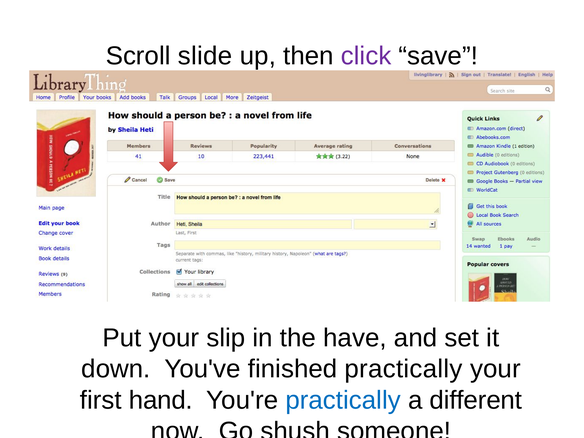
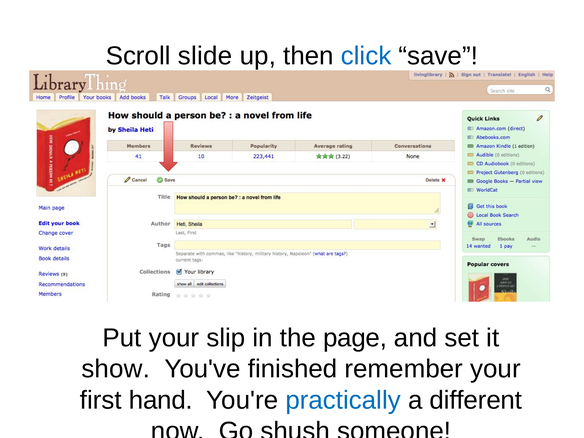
click colour: purple -> blue (366, 56)
have: have -> page (355, 338)
down: down -> show (116, 369)
finished practically: practically -> remember (404, 369)
